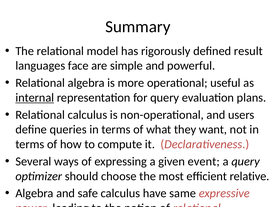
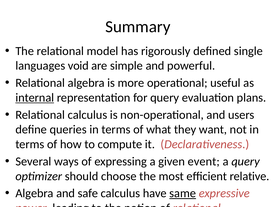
result: result -> single (248, 51)
face: face -> void (78, 66)
same underline: none -> present (183, 193)
